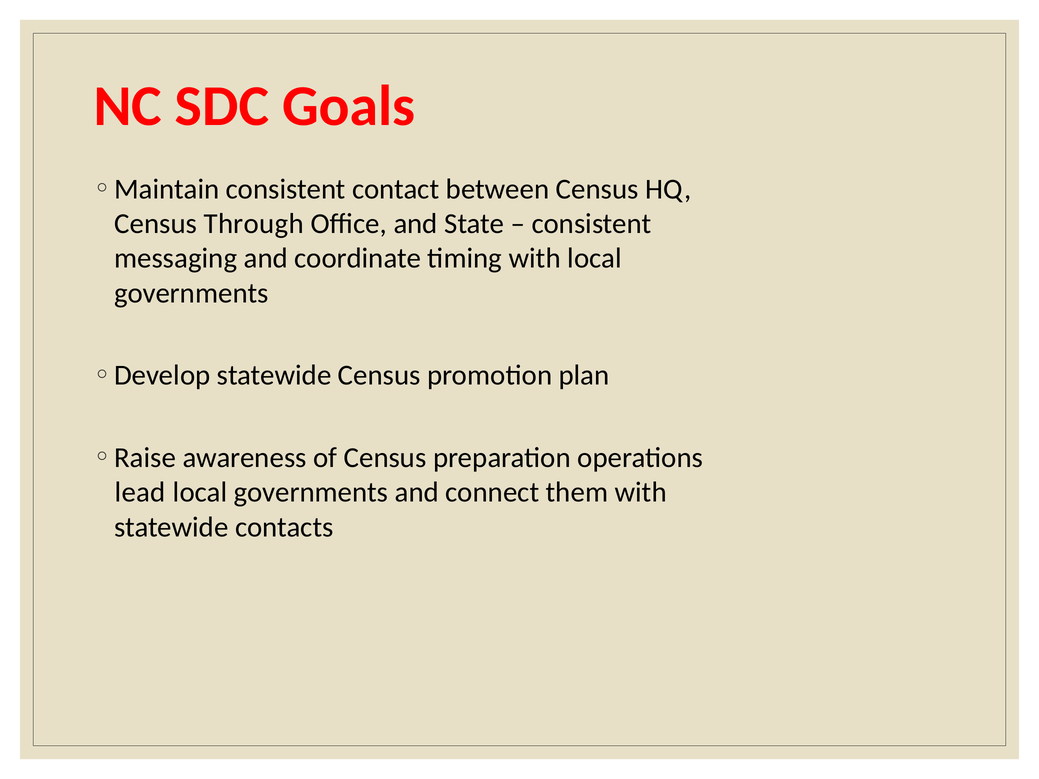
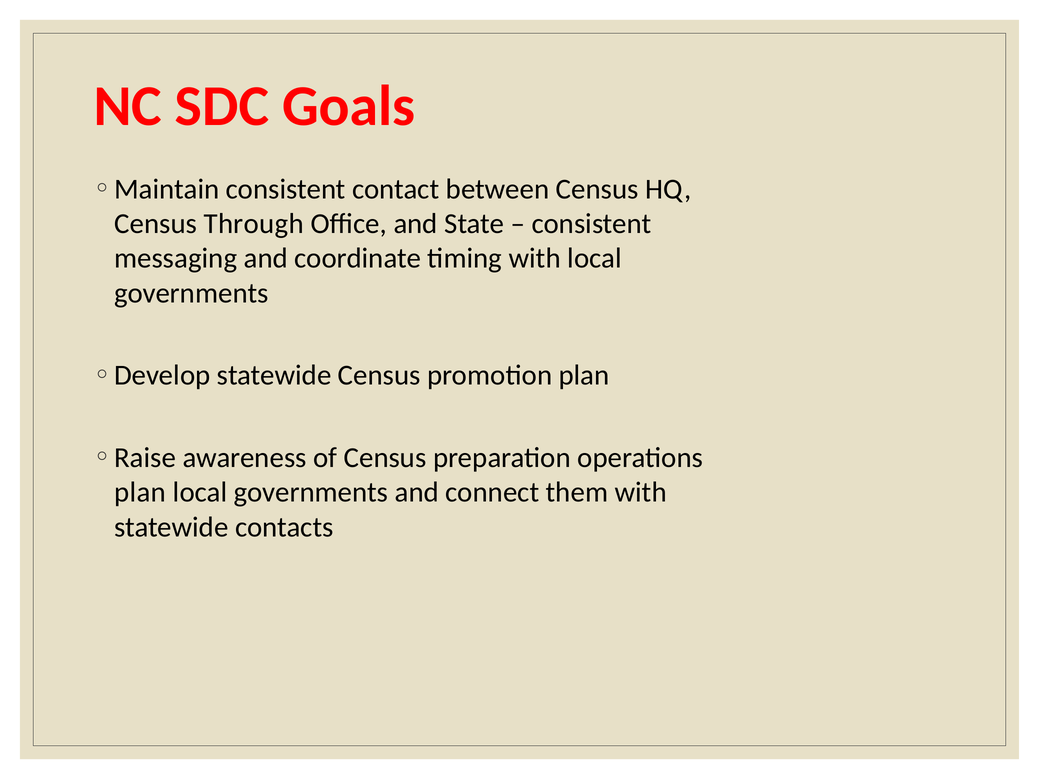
lead: lead -> plan (140, 493)
